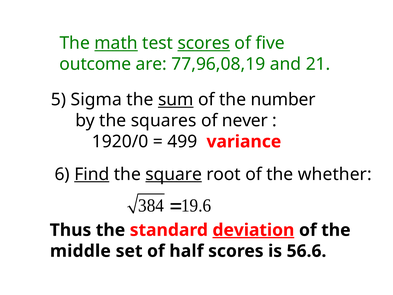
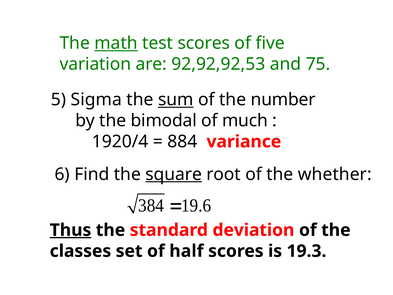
scores underline: present -> none (204, 43)
outcome: outcome -> variation (95, 64)
77,96,08,19: 77,96,08,19 -> 92,92,92,53 (218, 64)
21: 21 -> 75 (318, 64)
squares: squares -> bimodal (164, 121)
never: never -> much (245, 121)
1920/0: 1920/0 -> 1920/4 (120, 142)
499: 499 -> 884 (182, 142)
Find underline: present -> none (92, 174)
Thus underline: none -> present (70, 230)
deviation underline: present -> none (253, 230)
middle: middle -> classes (80, 251)
56.6: 56.6 -> 19.3 (306, 251)
